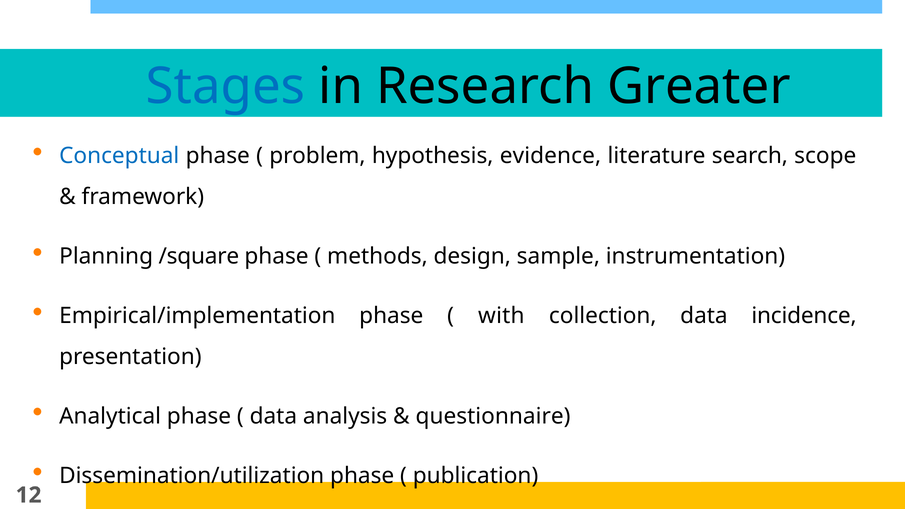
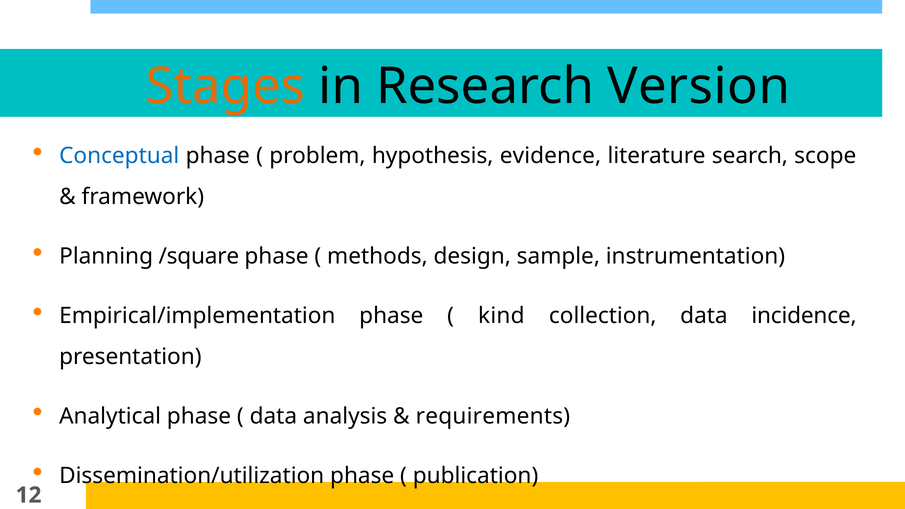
Stages colour: blue -> orange (226, 86)
Greater: Greater -> Version (699, 86)
with: with -> kind (501, 316)
questionnaire: questionnaire -> requirements (493, 416)
